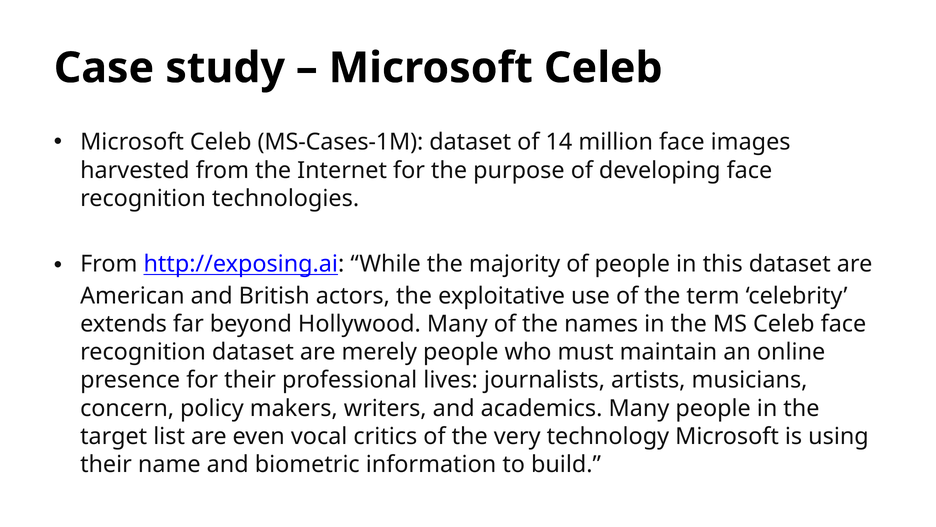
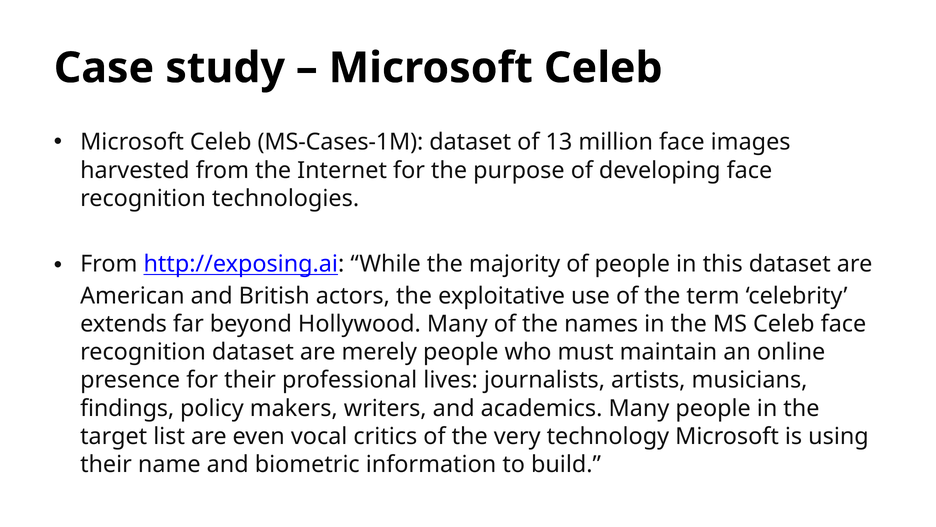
14: 14 -> 13 (559, 142)
concern: concern -> findings (127, 408)
